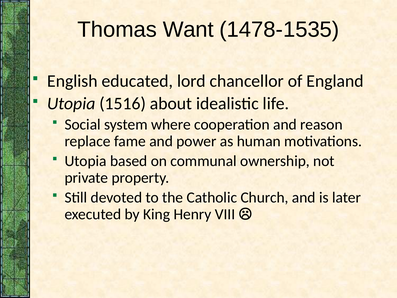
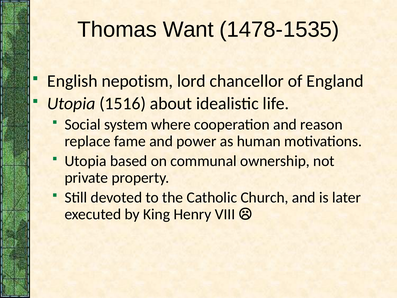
educated: educated -> nepotism (137, 81)
